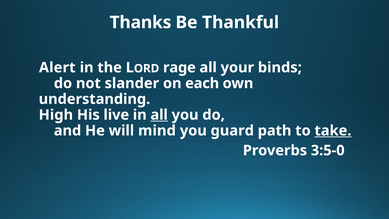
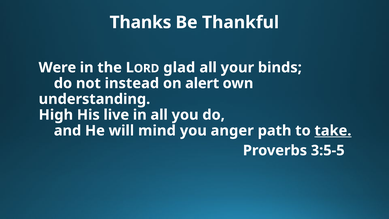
Alert: Alert -> Were (57, 67)
rage: rage -> glad (179, 67)
slander: slander -> instead (132, 83)
each: each -> alert (202, 83)
all underline: present -> none (159, 115)
guard: guard -> anger (232, 131)
3:5-0: 3:5-0 -> 3:5-5 (328, 150)
